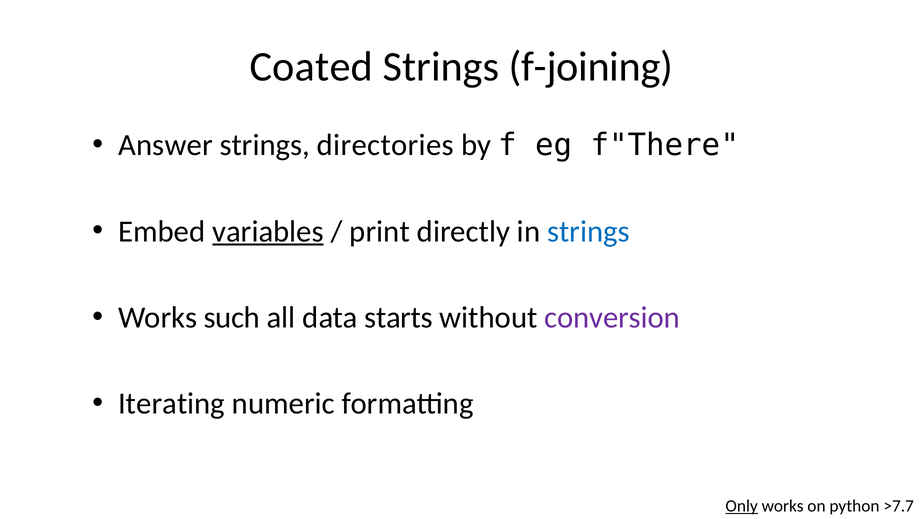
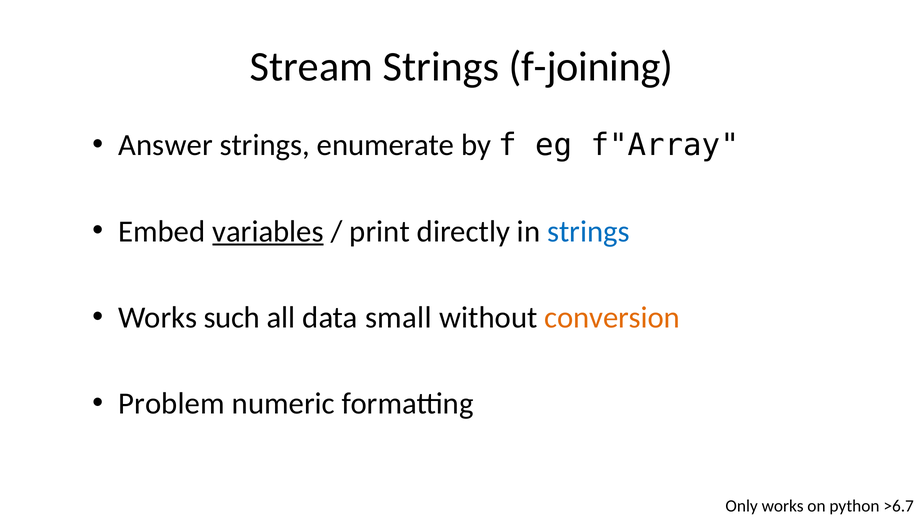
Coated: Coated -> Stream (311, 67)
directories: directories -> enumerate (386, 145)
f"There: f"There -> f"Array (665, 145)
starts: starts -> small (398, 318)
conversion colour: purple -> orange (612, 318)
Iterating: Iterating -> Problem (172, 404)
Only underline: present -> none (742, 506)
>7.7: >7.7 -> >6.7 (899, 506)
